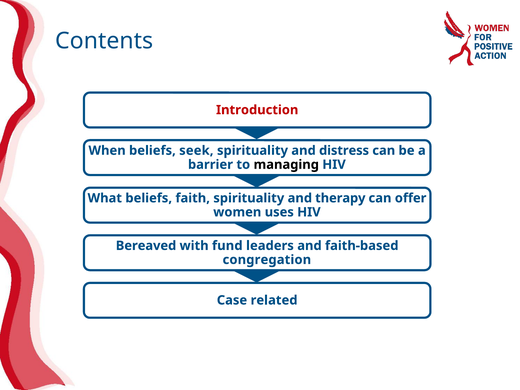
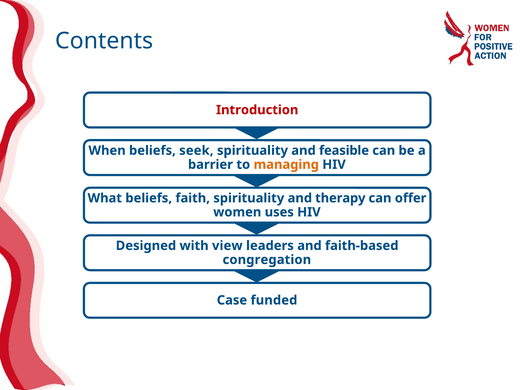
distress: distress -> feasible (344, 151)
managing colour: black -> orange (286, 165)
Bereaved: Bereaved -> Designed (146, 246)
fund: fund -> view (227, 246)
related: related -> funded (274, 300)
